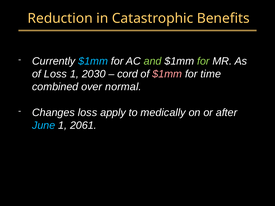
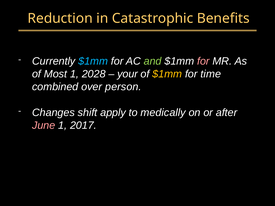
for colour: light green -> pink (203, 61)
of Loss: Loss -> Most (55, 74)
2030: 2030 -> 2028 (94, 74)
cord: cord -> your (128, 74)
$1mm colour: pink -> yellow (167, 74)
normal: normal -> person (123, 87)
Changes loss: loss -> shift (88, 113)
June colour: light blue -> pink (44, 125)
2061: 2061 -> 2017 (83, 125)
